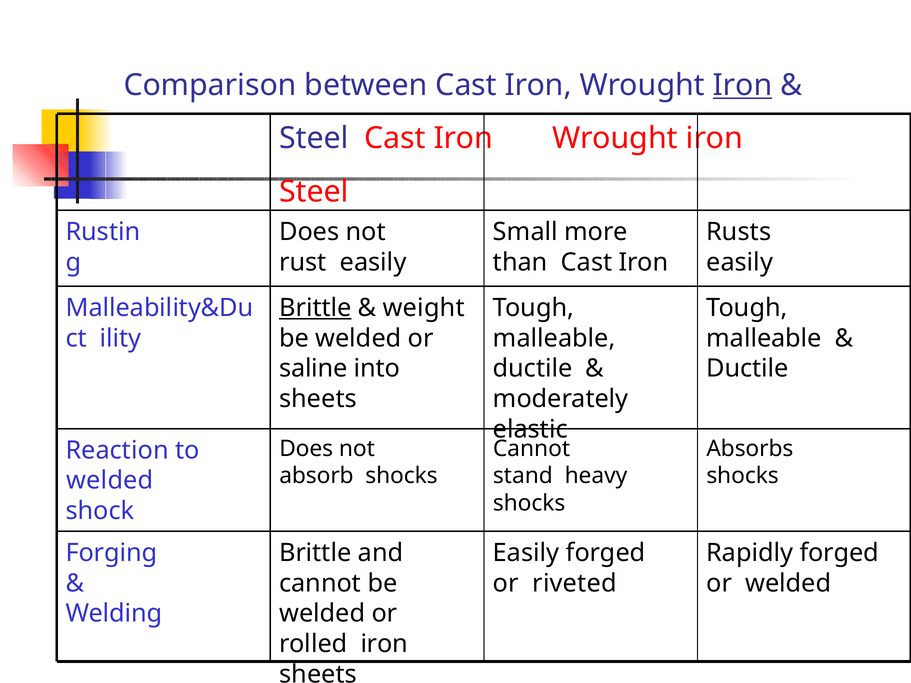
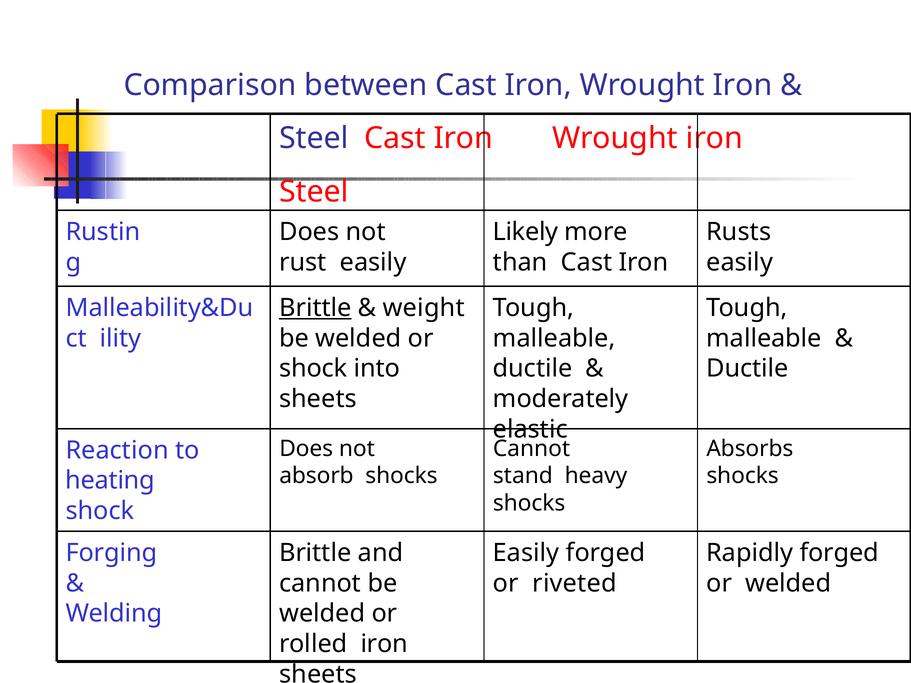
Iron underline: present -> none (743, 85)
Small: Small -> Likely (525, 232)
saline: saline -> shock (313, 369)
welded: welded -> heating (110, 481)
